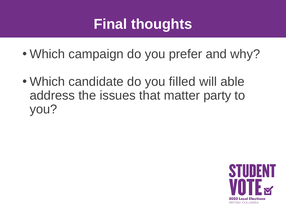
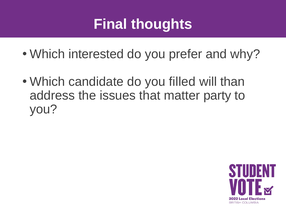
campaign: campaign -> interested (96, 54)
able: able -> than (233, 82)
